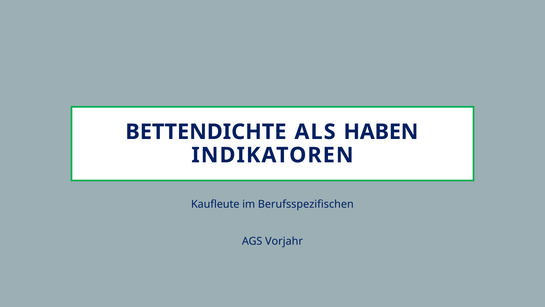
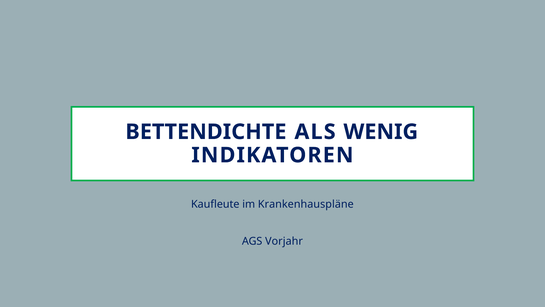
HABEN: HABEN -> WENIG (381, 132)
Berufsspezifischen: Berufsspezifischen -> Krankenhauspläne (306, 204)
